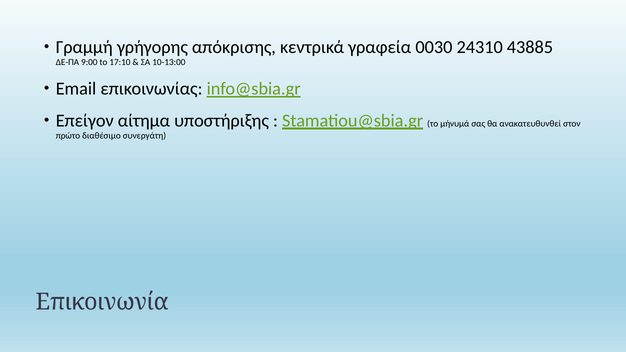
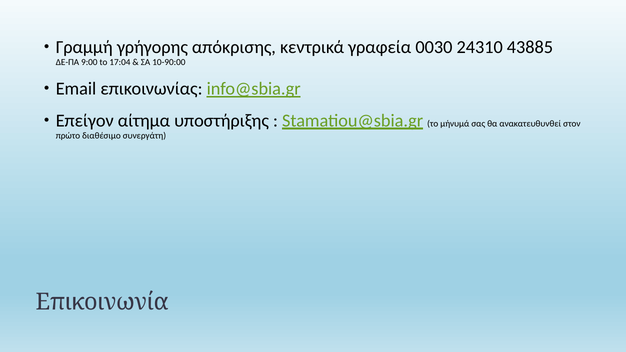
17:10: 17:10 -> 17:04 (120, 62)
10-13:00: 10-13:00 -> 10-90:00 (169, 62)
